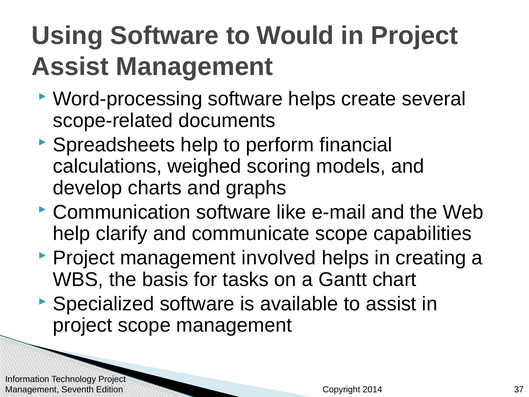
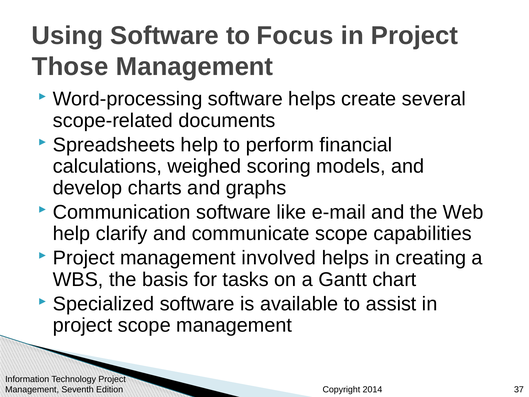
Would: Would -> Focus (295, 36)
Assist: Assist -> Those (70, 67)
